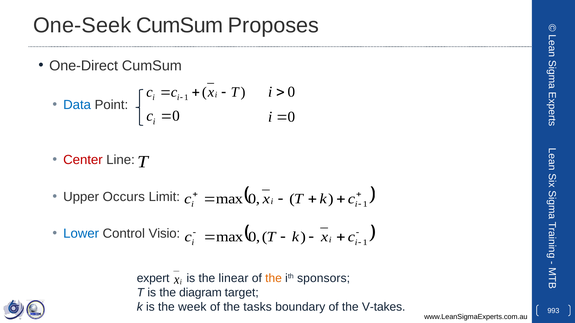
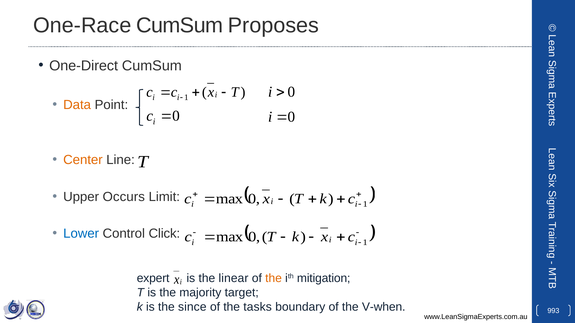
One-Seek: One-Seek -> One-Race (82, 26)
Data colour: blue -> orange (77, 105)
Center colour: red -> orange (83, 160)
Visio: Visio -> Click (164, 234)
sponsors: sponsors -> mitigation (324, 278)
diagram: diagram -> majority (200, 293)
week: week -> since (192, 307)
V-takes: V-takes -> V-when (384, 307)
